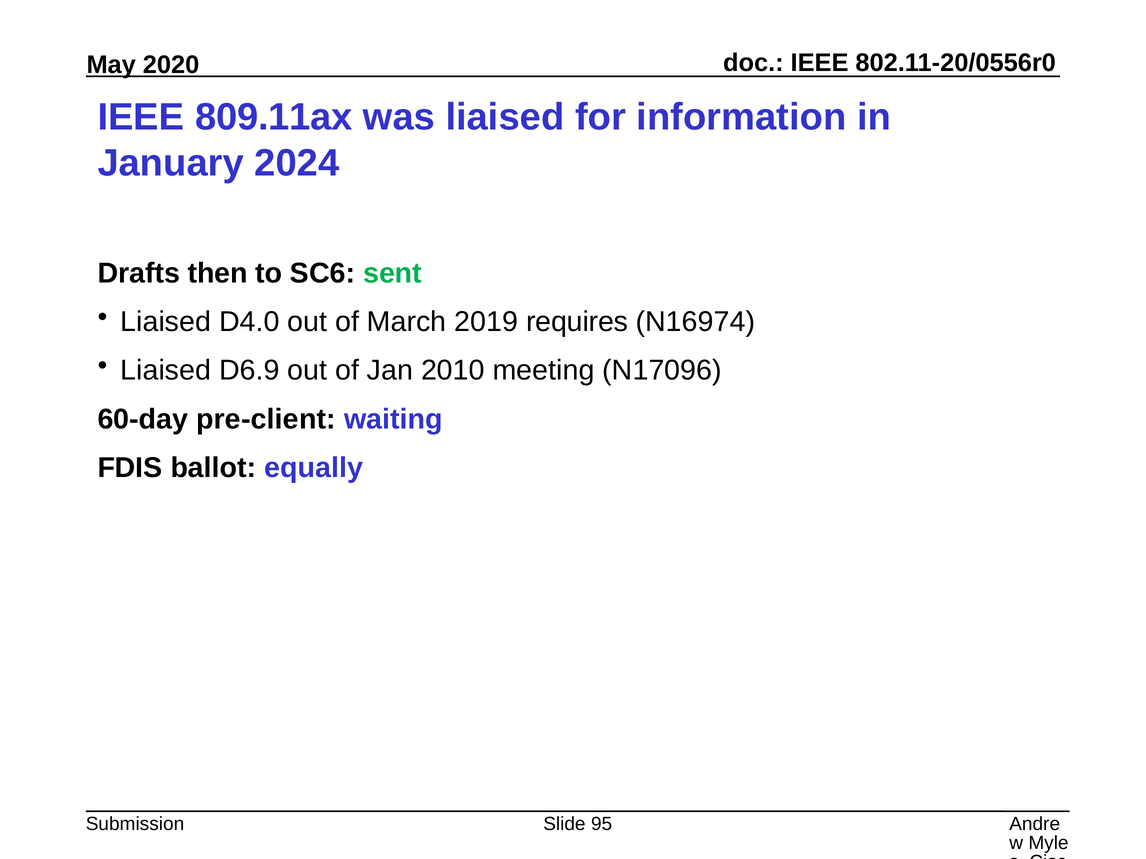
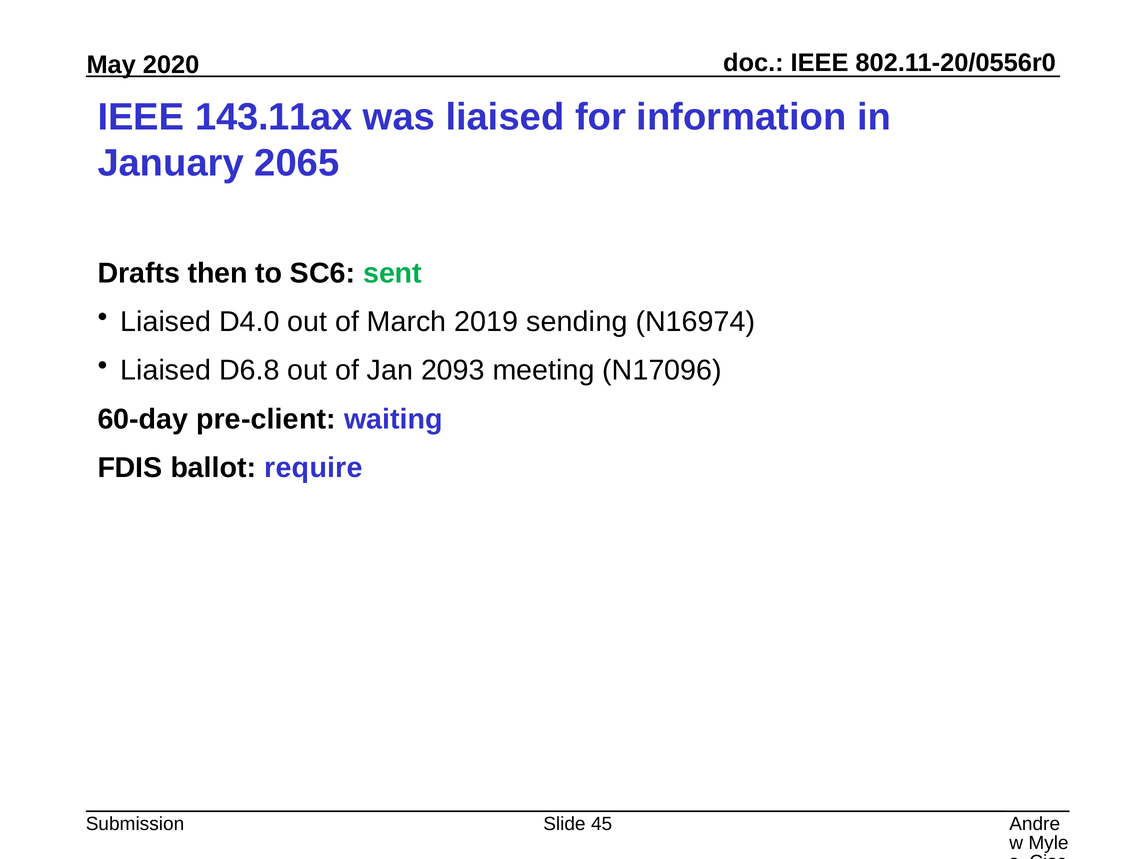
809.11ax: 809.11ax -> 143.11ax (274, 117)
2024: 2024 -> 2065 (297, 163)
requires: requires -> sending (577, 322)
D6.9: D6.9 -> D6.8 (249, 371)
2010: 2010 -> 2093 (453, 371)
equally: equally -> require (314, 468)
95: 95 -> 45 (602, 824)
